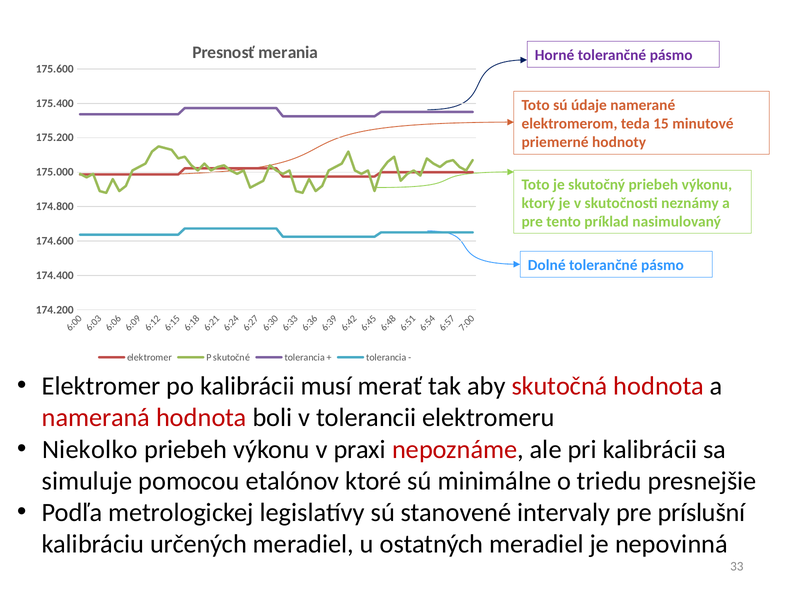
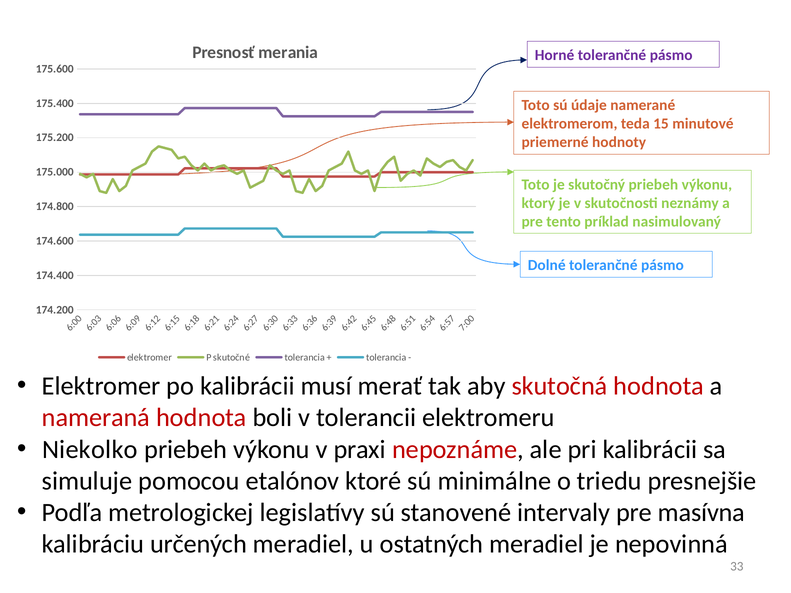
príslušní: príslušní -> masívna (701, 513)
